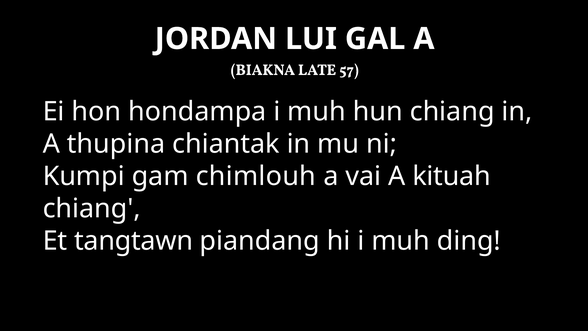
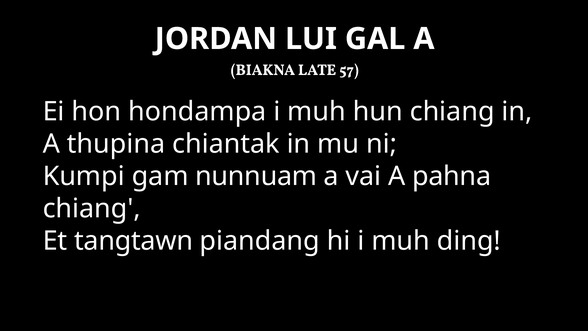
chimlouh: chimlouh -> nunnuam (256, 176)
kituah: kituah -> pahna (452, 176)
